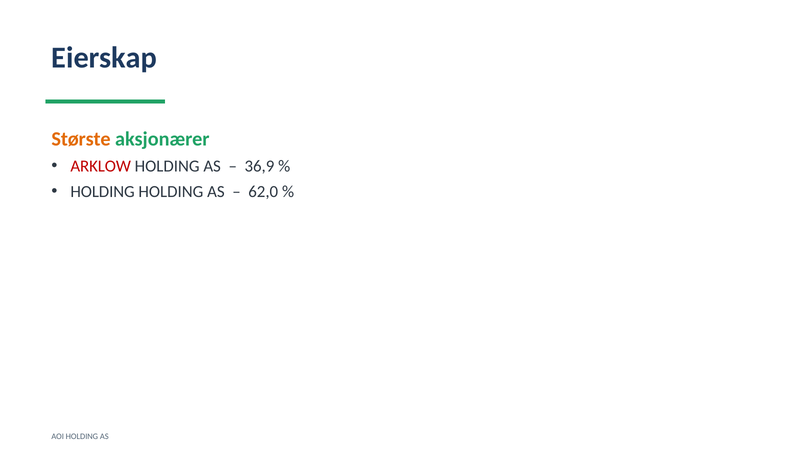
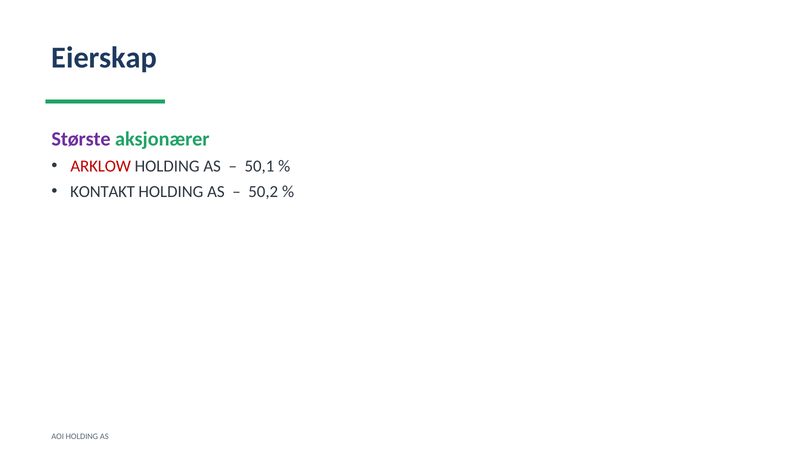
Største colour: orange -> purple (81, 139)
36,9: 36,9 -> 50,1 (259, 166)
HOLDING: HOLDING -> KONTAKT (103, 192)
62,0: 62,0 -> 50,2 (263, 192)
